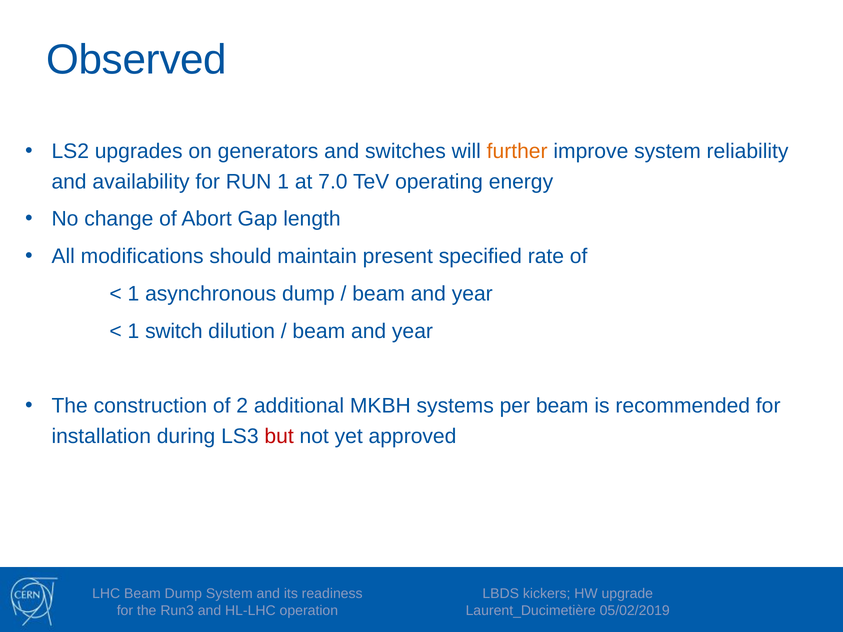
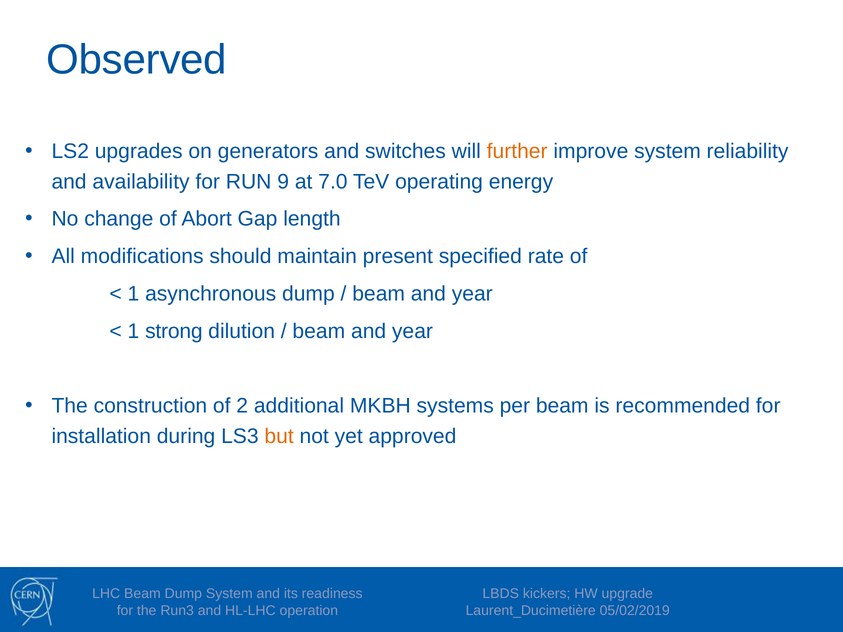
RUN 1: 1 -> 9 (283, 182)
switch: switch -> strong (174, 331)
but colour: red -> orange (279, 436)
